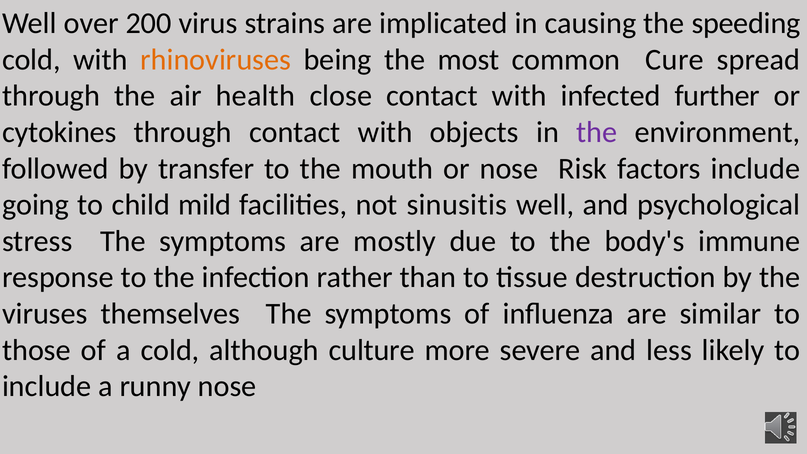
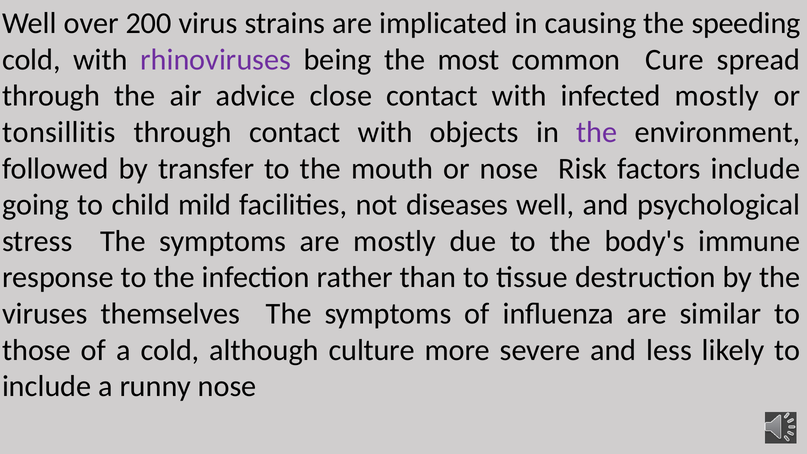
rhinoviruses colour: orange -> purple (216, 60)
health: health -> advice (256, 96)
infected further: further -> mostly (717, 96)
cytokines: cytokines -> tonsillitis (59, 132)
sinusitis: sinusitis -> diseases (457, 205)
